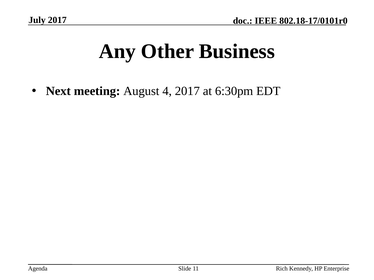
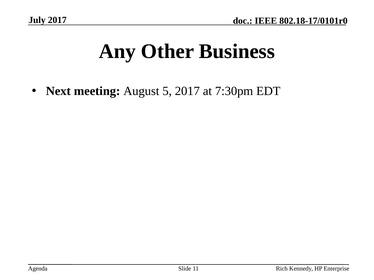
4: 4 -> 5 (167, 91)
6:30pm: 6:30pm -> 7:30pm (234, 91)
